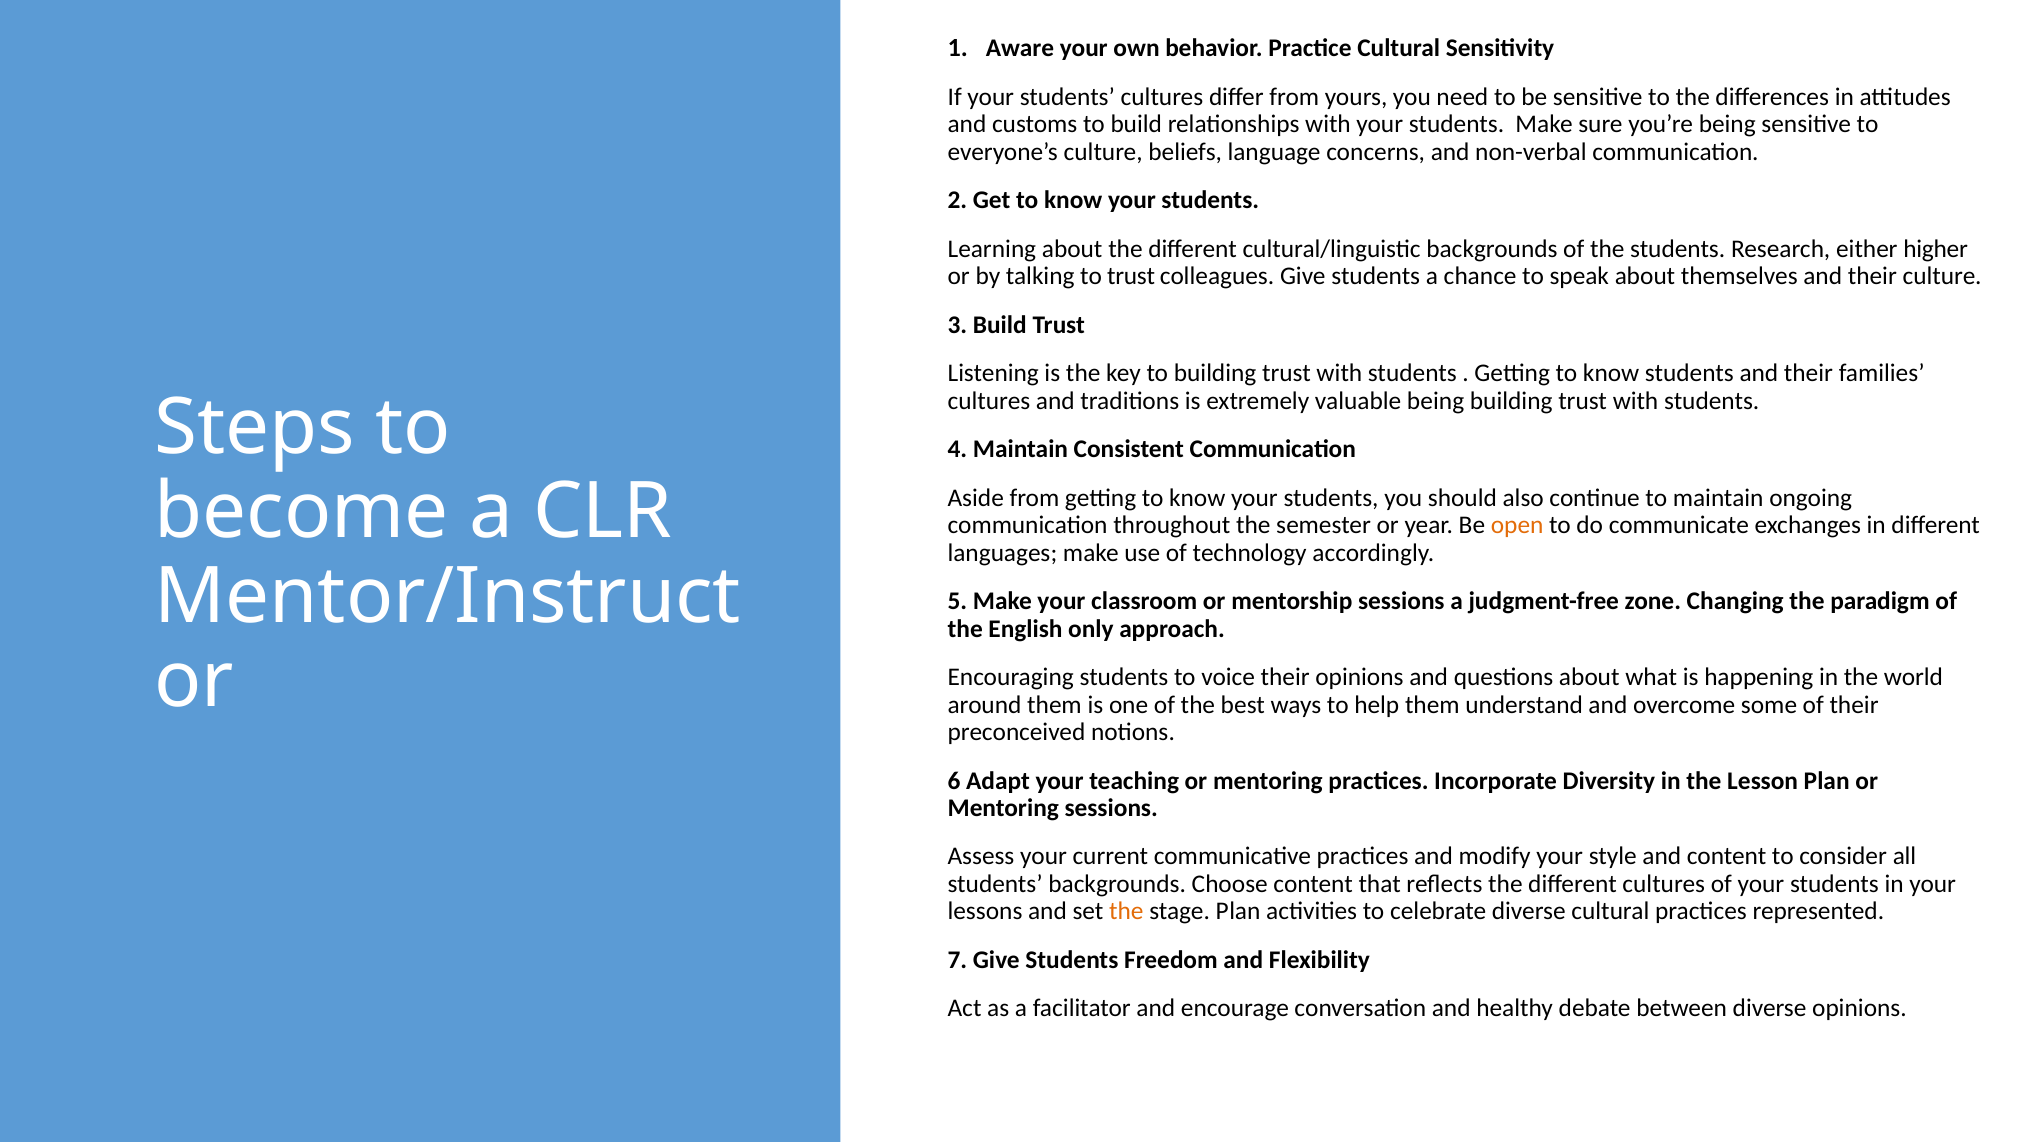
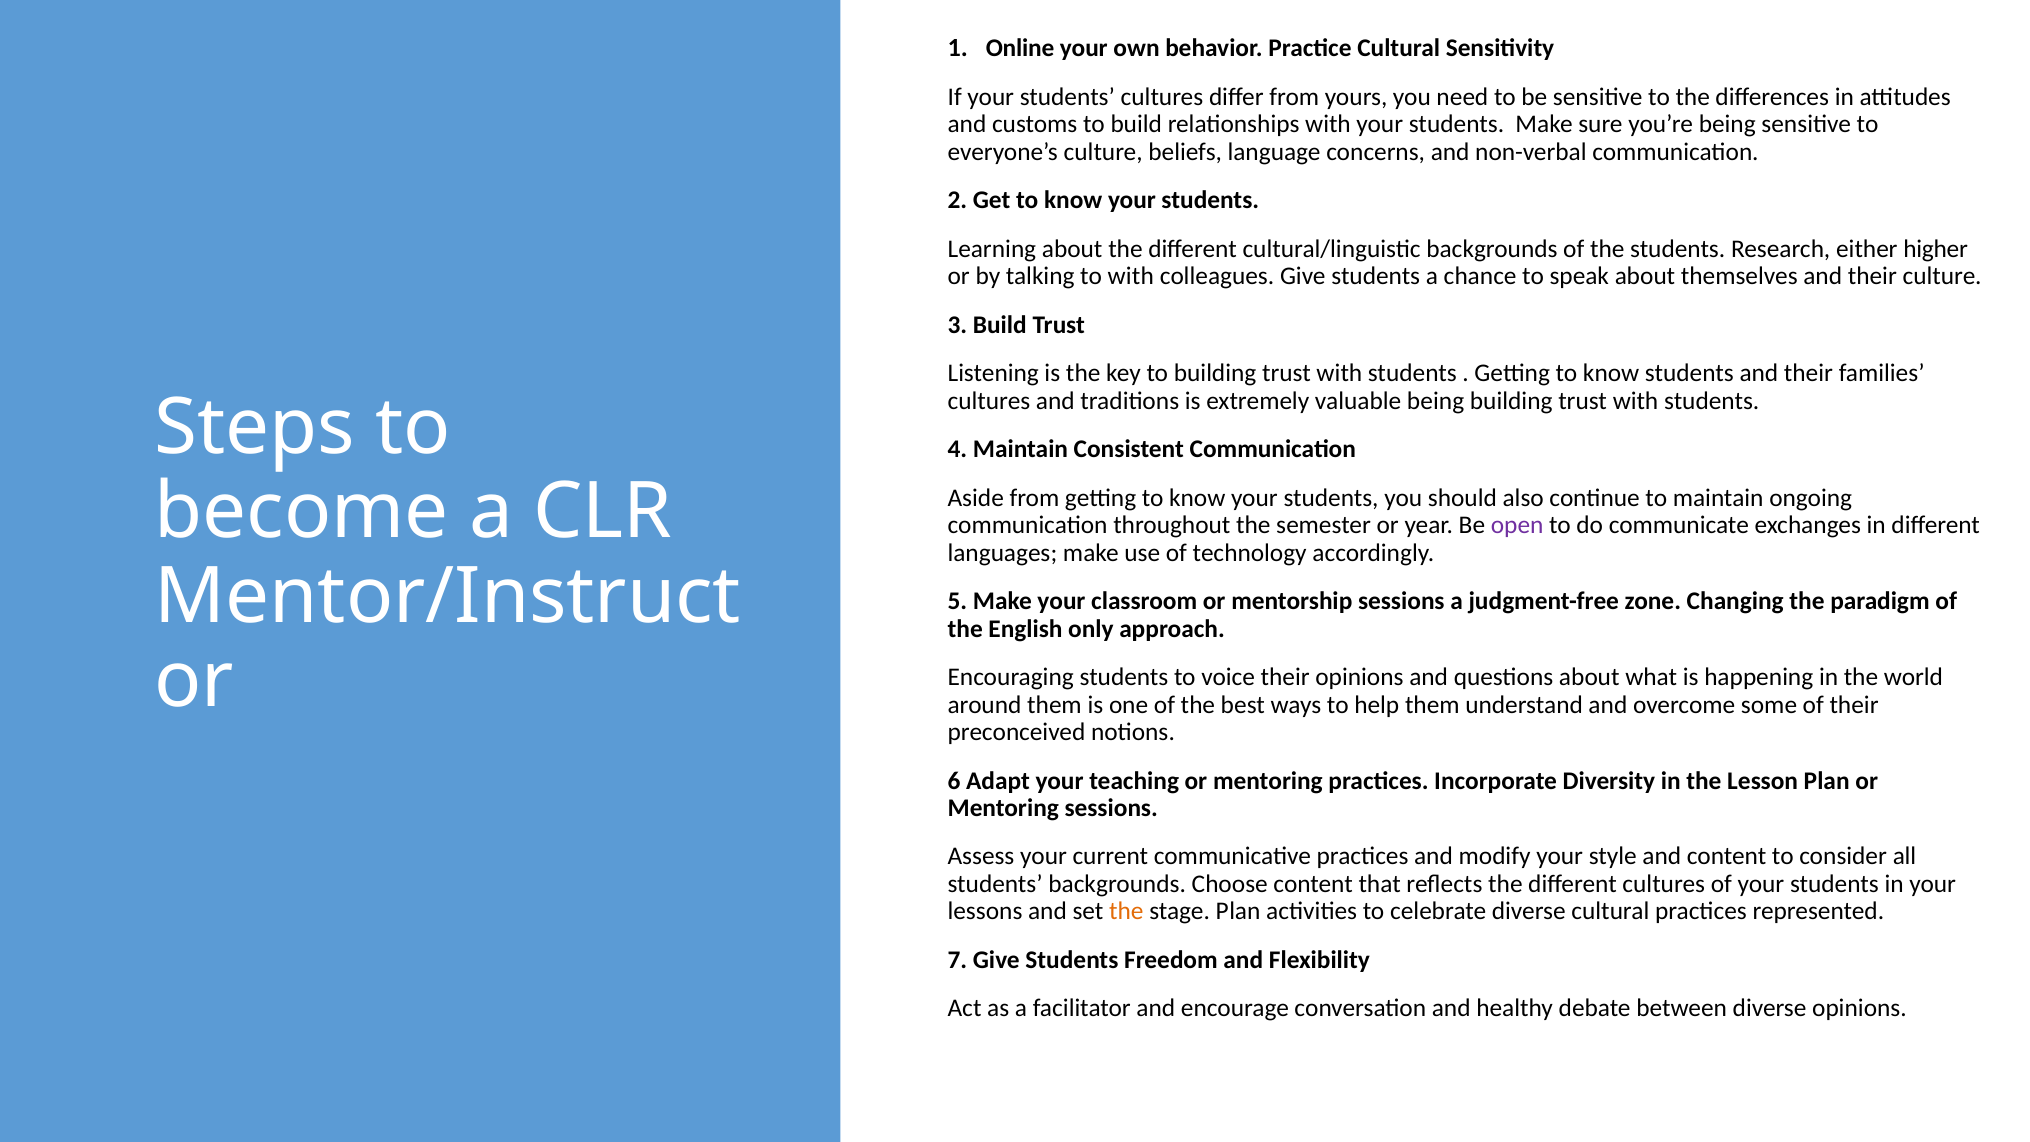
Aware: Aware -> Online (1020, 49)
to trust: trust -> with (1131, 276)
open colour: orange -> purple (1517, 525)
